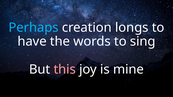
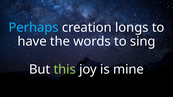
this colour: pink -> light green (65, 70)
